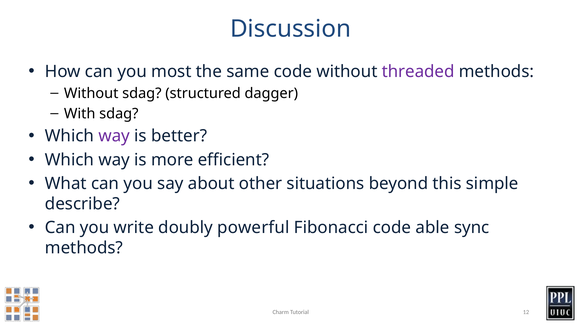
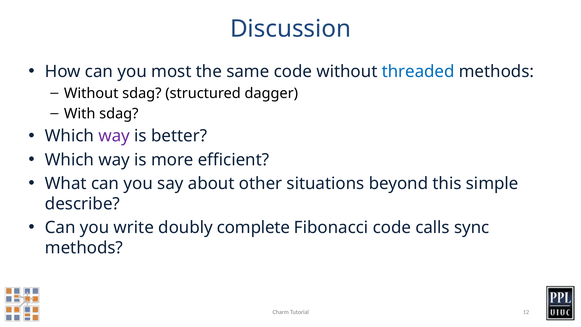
threaded colour: purple -> blue (418, 72)
powerful: powerful -> complete (253, 227)
able: able -> calls (433, 227)
